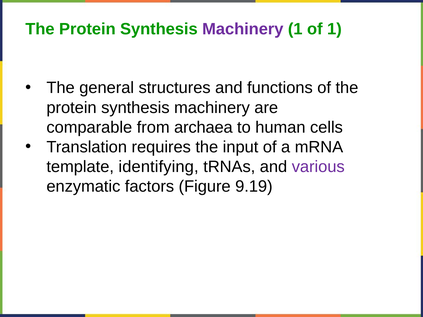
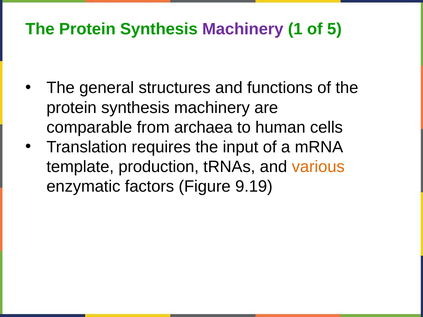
of 1: 1 -> 5 (334, 29)
identifying: identifying -> production (159, 167)
various colour: purple -> orange (318, 167)
